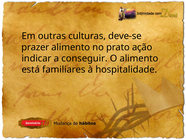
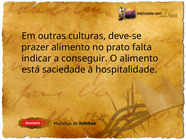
ação: ação -> falta (142, 47)
familiares: familiares -> saciedade (64, 69)
